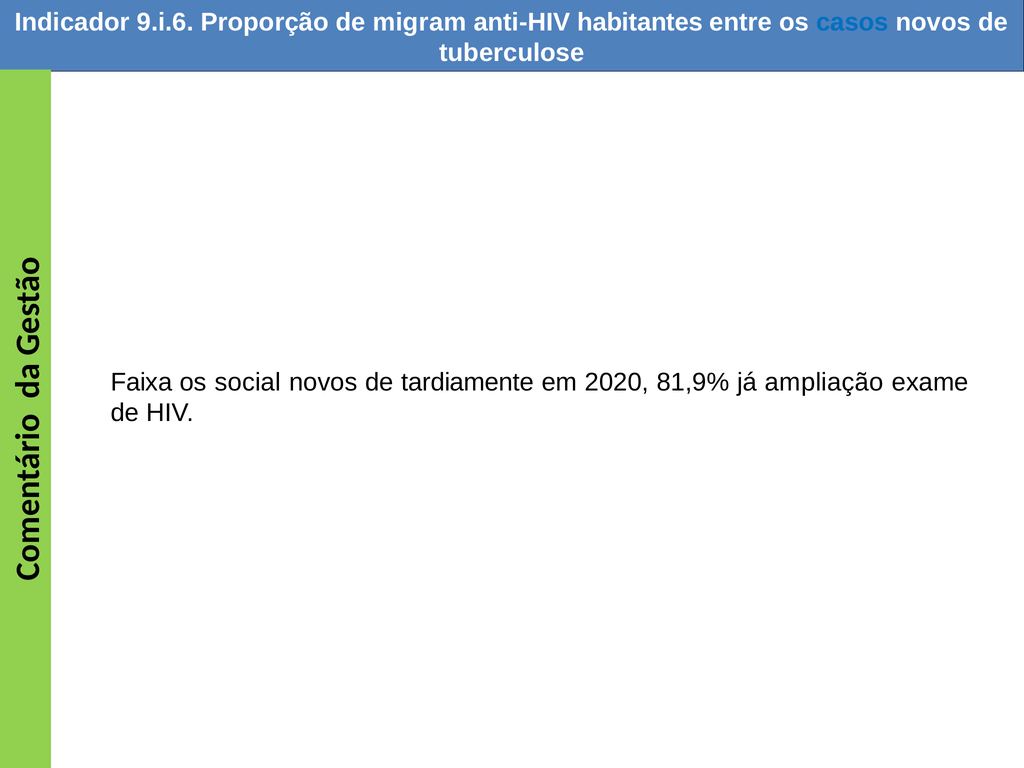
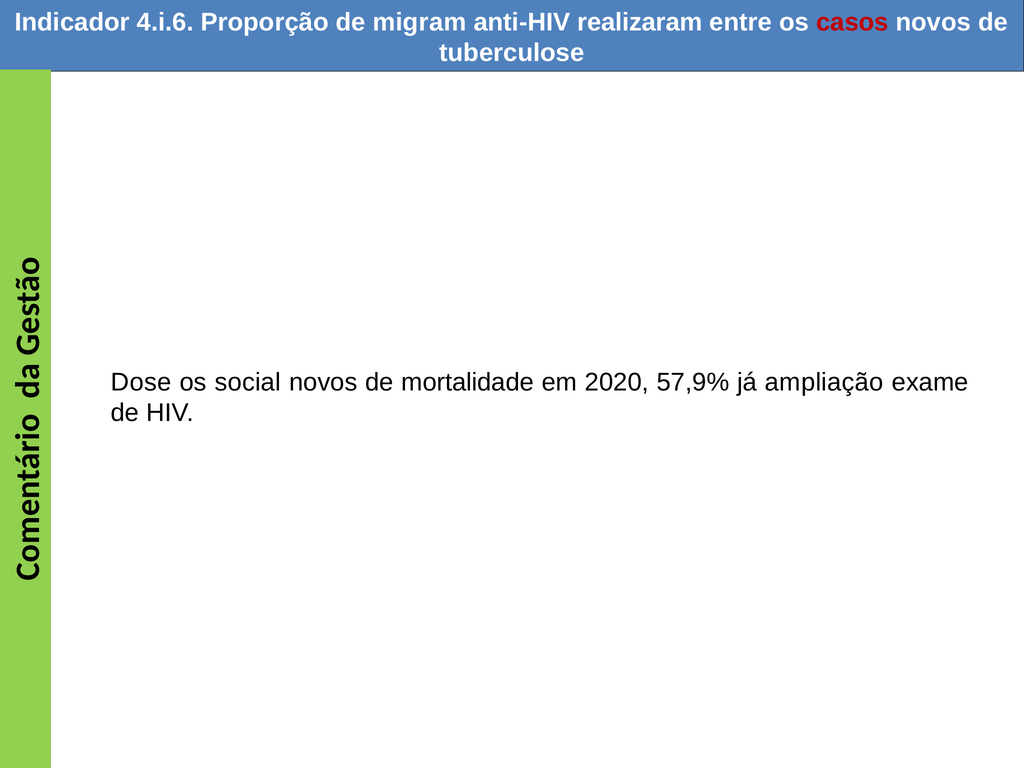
9.i.6: 9.i.6 -> 4.i.6 (165, 22)
habitantes: habitantes -> realizaram (640, 22)
casos colour: blue -> red (852, 22)
Faixa: Faixa -> Dose (141, 382)
tardiamente: tardiamente -> mortalidade (468, 382)
81,9%: 81,9% -> 57,9% (693, 382)
